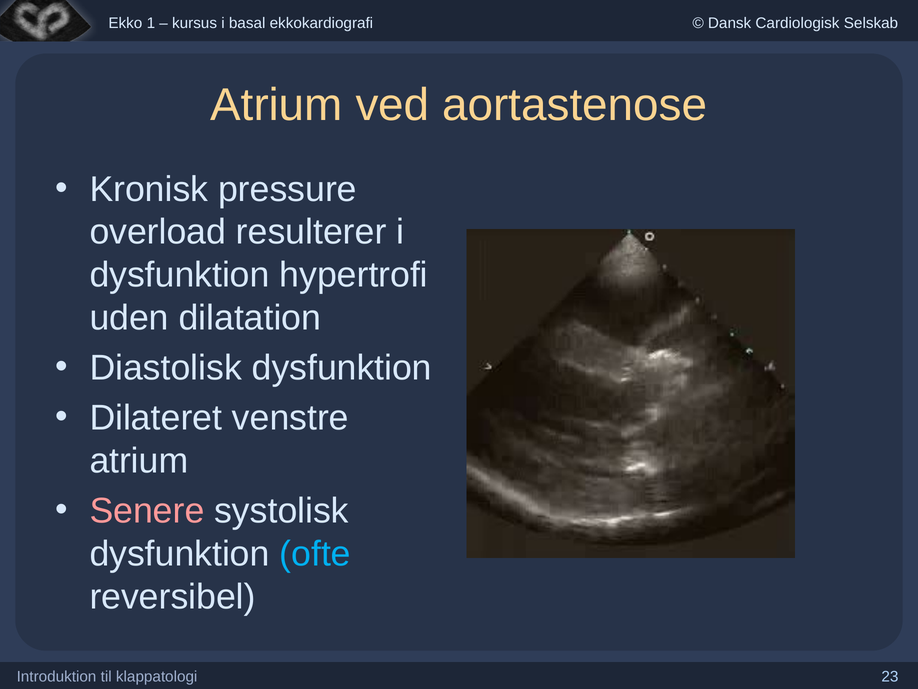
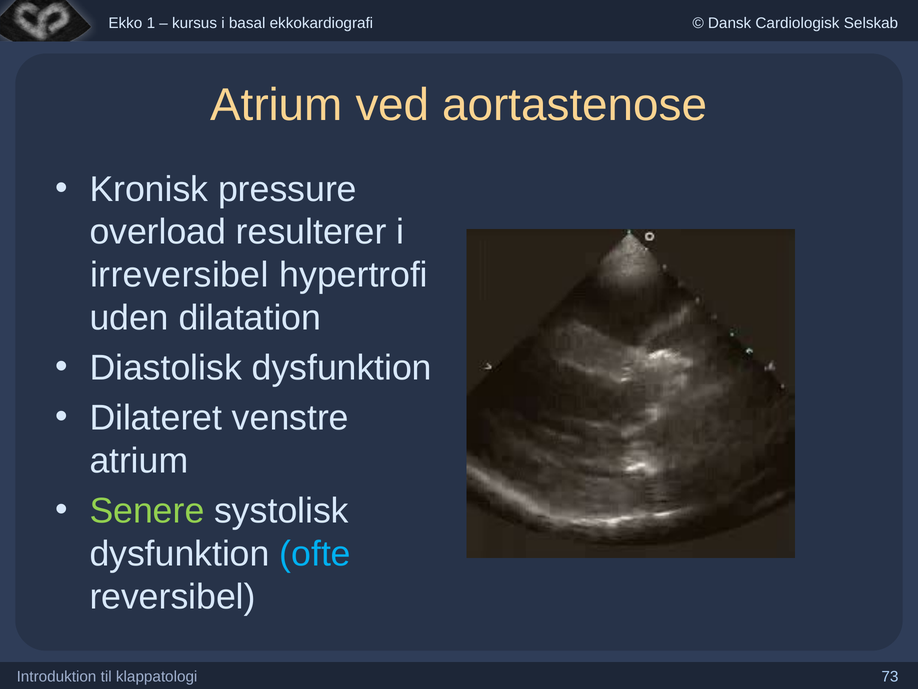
dysfunktion: dysfunktion -> irreversibel (179, 275)
Senere colour: pink -> light green (147, 511)
23: 23 -> 73 (890, 676)
